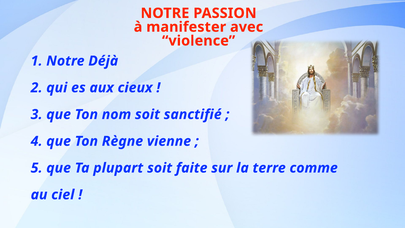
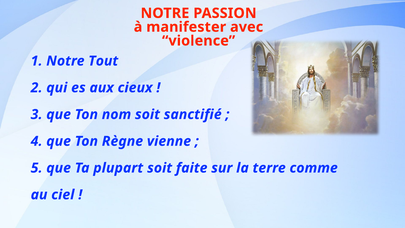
Déjà: Déjà -> Tout (103, 61)
